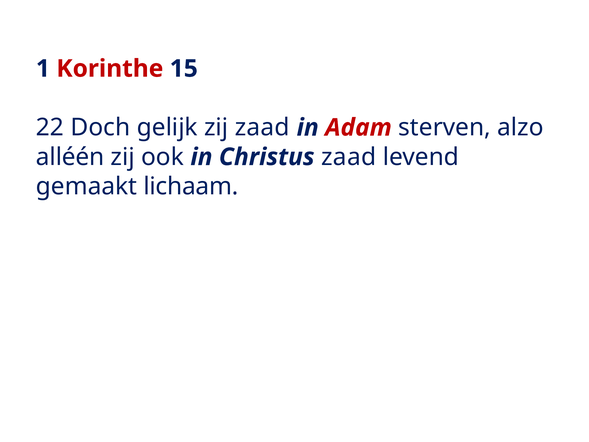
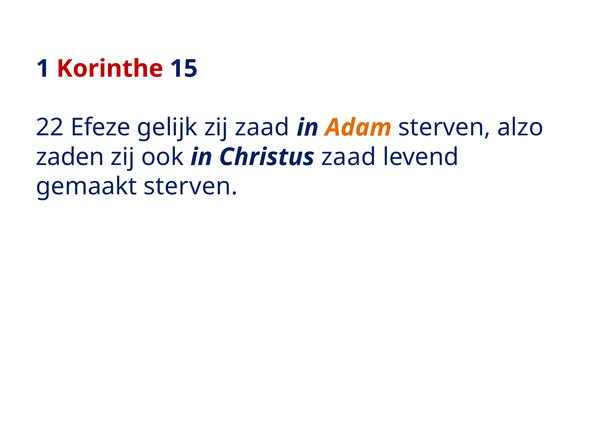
Doch: Doch -> Efeze (101, 127)
Adam colour: red -> orange (358, 127)
alléén: alléén -> zaden (70, 157)
gemaakt lichaam: lichaam -> sterven (191, 186)
